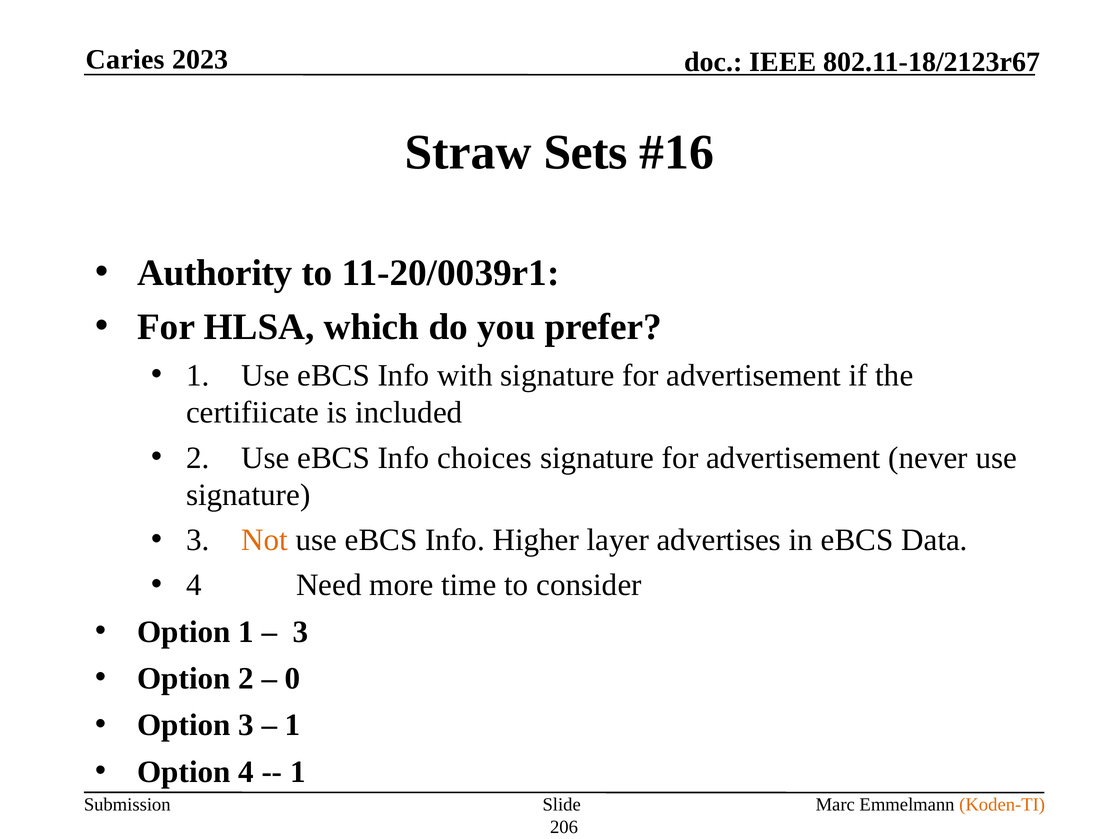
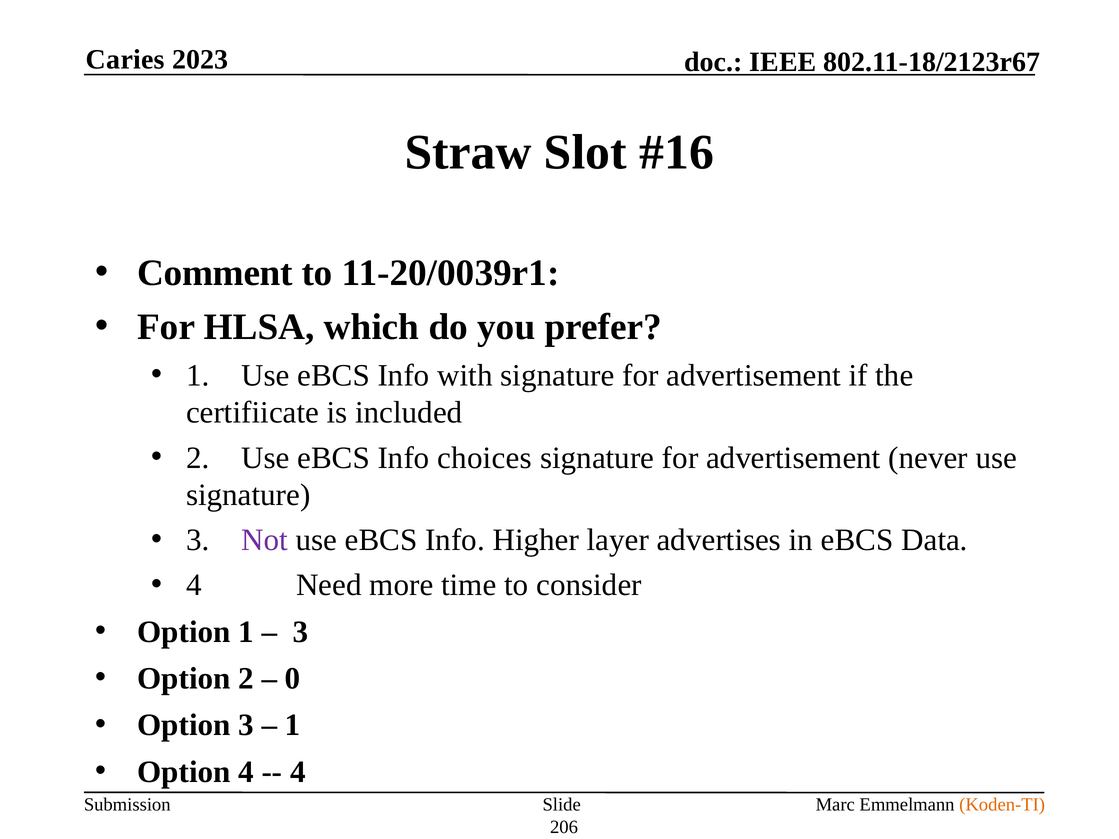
Sets: Sets -> Slot (585, 153)
Authority: Authority -> Comment (215, 273)
Not colour: orange -> purple (264, 540)
1: 1 -> 4 (298, 772)
